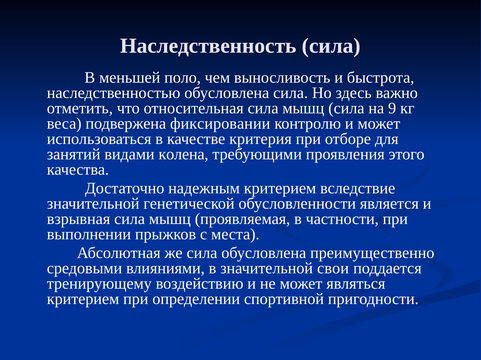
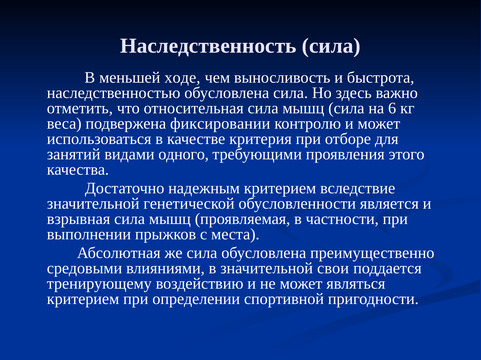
поло: поло -> ходе (182, 78)
9: 9 -> 6 (392, 108)
колена: колена -> одного (184, 155)
